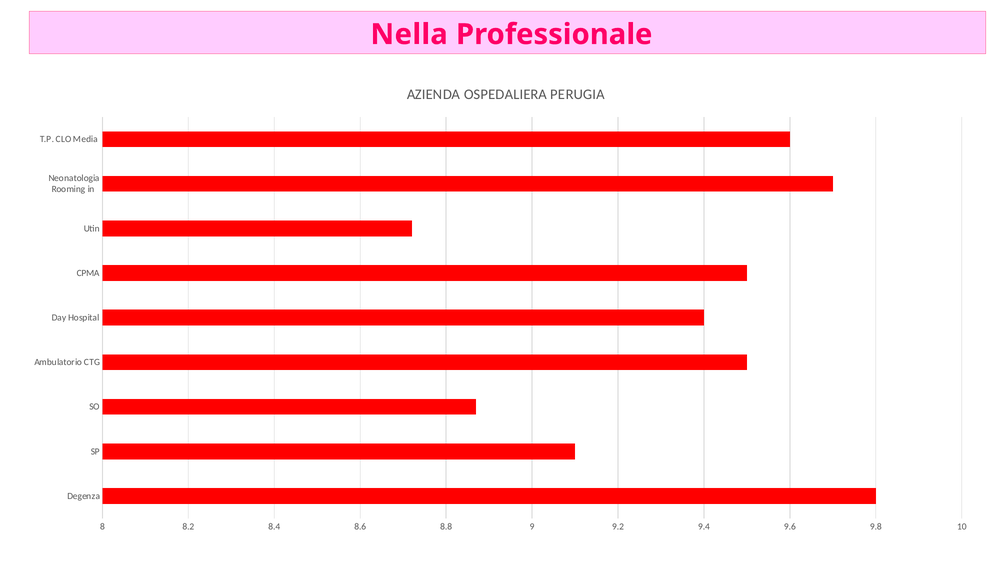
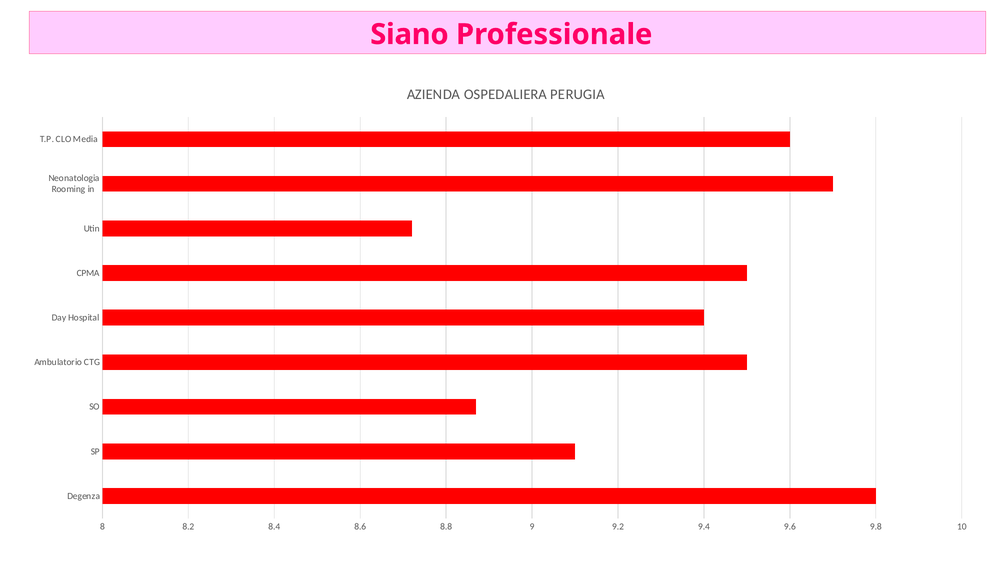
Nella: Nella -> Siano (409, 34)
